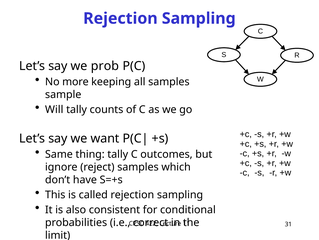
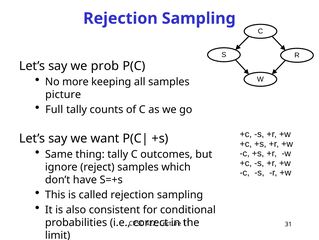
sample: sample -> picture (63, 94)
Will: Will -> Full (54, 109)
